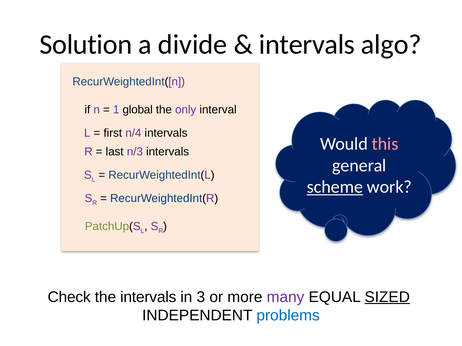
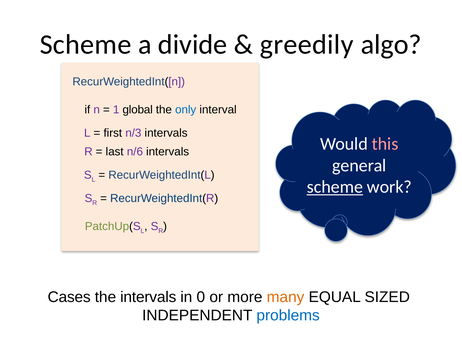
Solution: Solution -> Scheme (86, 45)
intervals: intervals -> greedily (307, 45)
only colour: purple -> blue (186, 110)
n/4: n/4 -> n/3 (133, 133)
n/3: n/3 -> n/6 (135, 152)
Check: Check -> Cases (69, 297)
3: 3 -> 0 (201, 297)
many colour: purple -> orange (286, 297)
SIZED underline: present -> none (387, 297)
